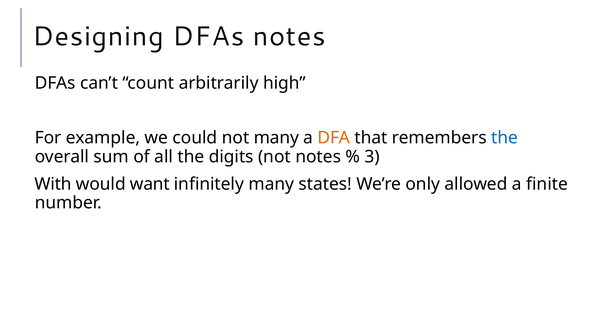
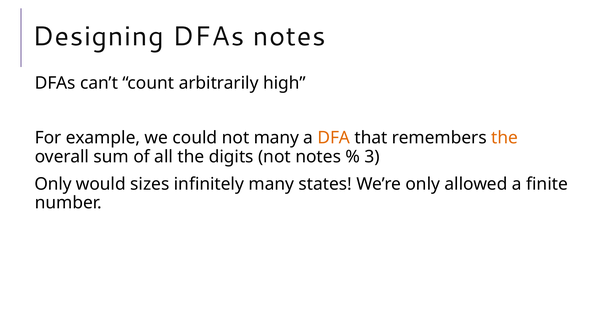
the colour: blue -> orange (505, 138)
With: With -> Only (53, 184)
want: want -> sizes (150, 184)
